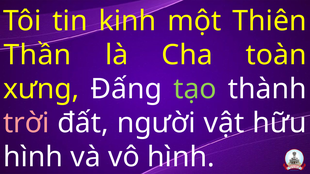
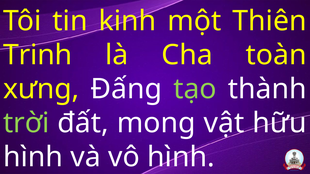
Thần: Thần -> Trinh (38, 55)
trời colour: pink -> light green (26, 123)
người: người -> mong (156, 123)
